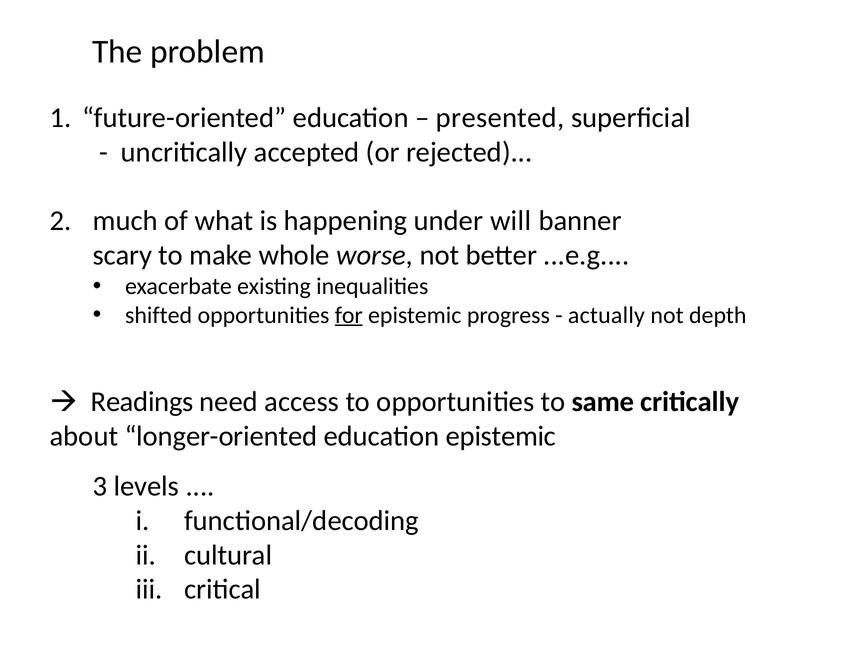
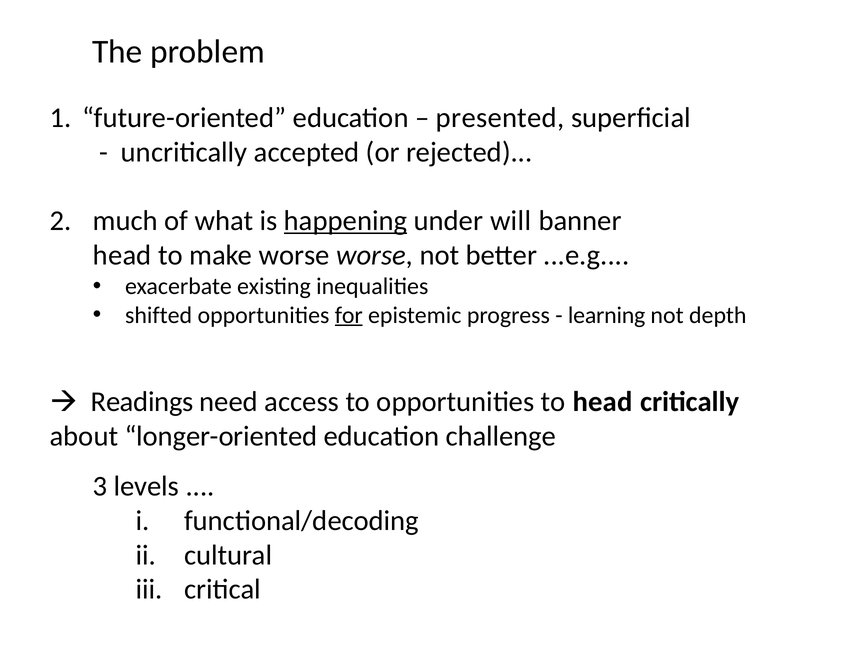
happening underline: none -> present (346, 221)
scary: scary -> head (122, 255)
make whole: whole -> worse (294, 255)
actually: actually -> learning (607, 315)
to same: same -> head (603, 402)
education epistemic: epistemic -> challenge (501, 436)
